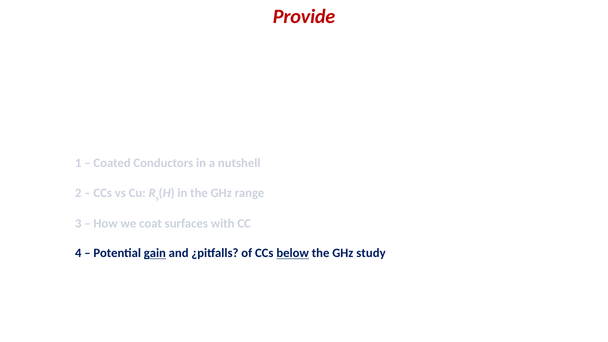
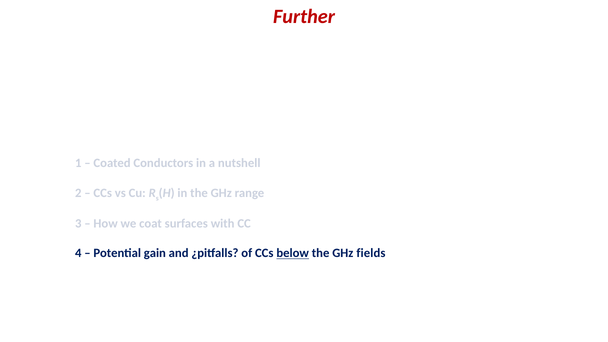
Provide: Provide -> Further (304, 16)
gain underline: present -> none (155, 253)
study: study -> fields (371, 253)
